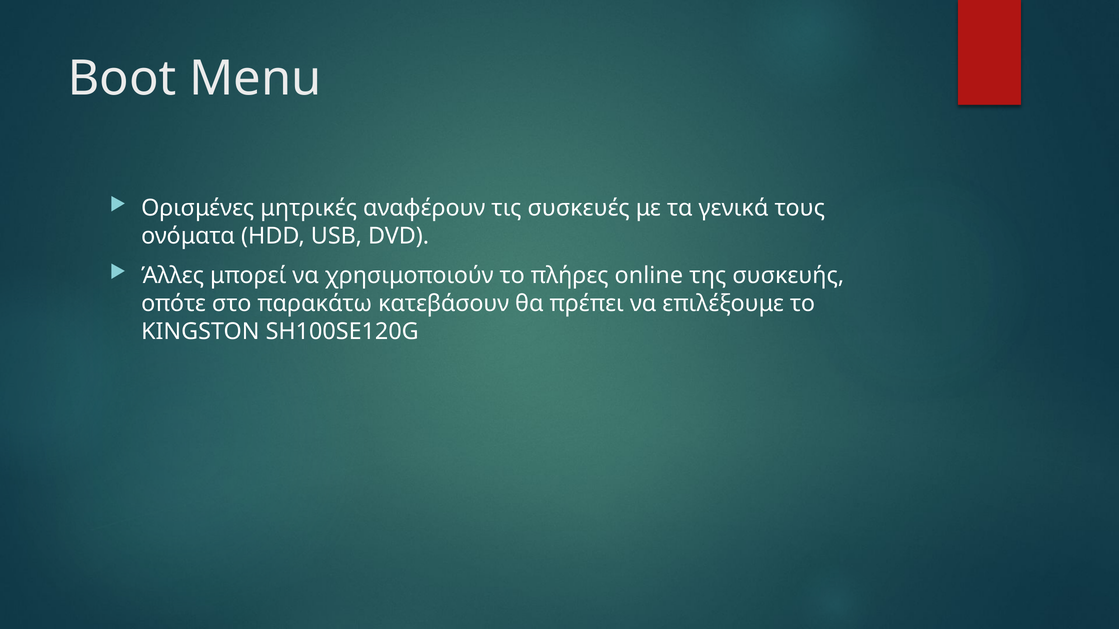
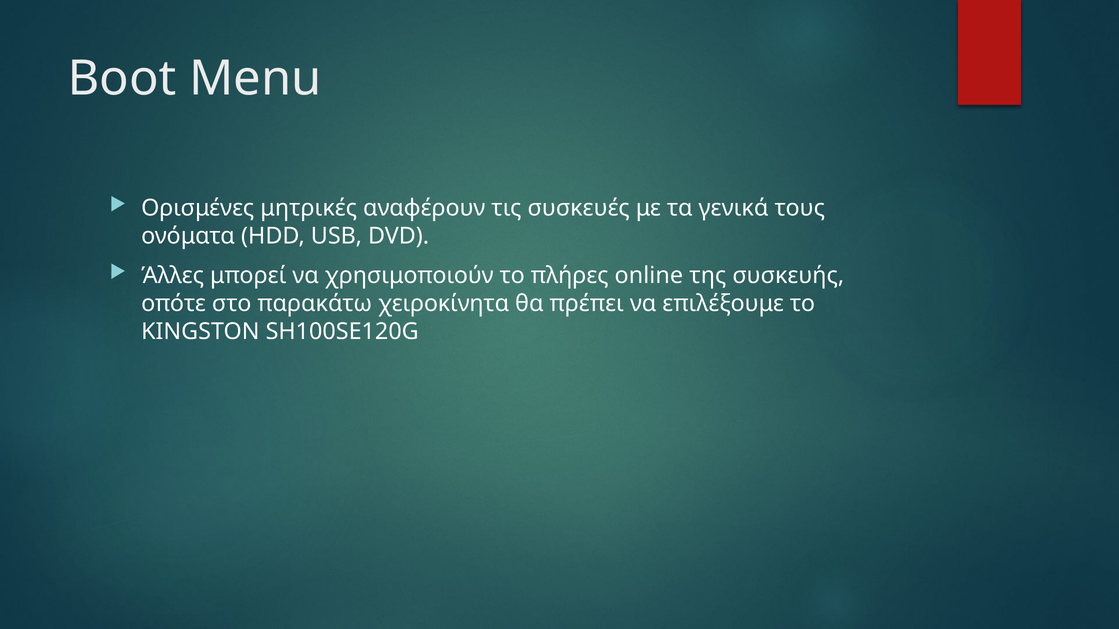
κατεβάσουν: κατεβάσουν -> χειροκίνητα (444, 304)
